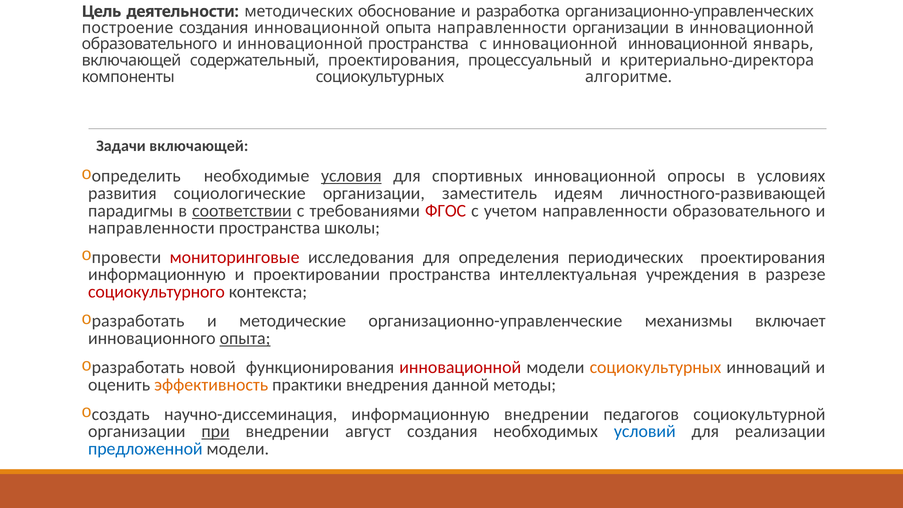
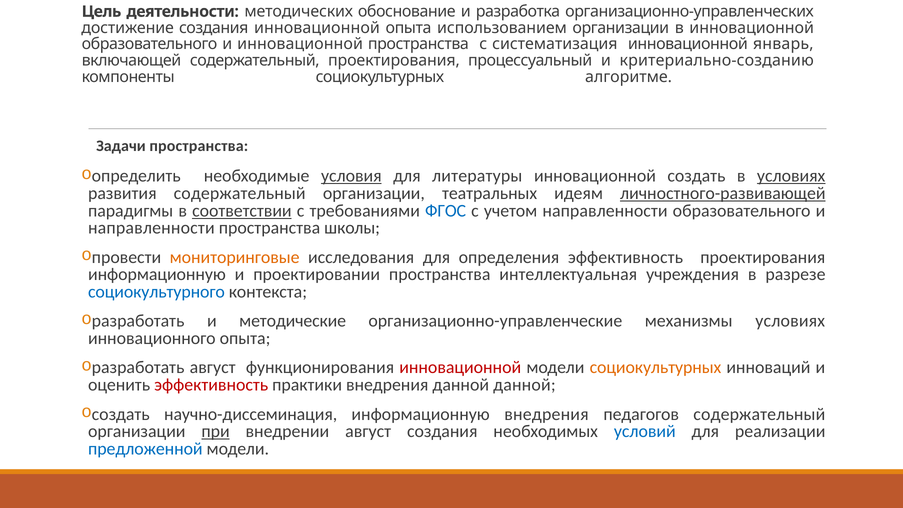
построение: построение -> достижение (128, 28)
опыта направленности: направленности -> использованием (502, 28)
с инновационной: инновационной -> систематизация (555, 44)
критериально-директора: критериально-директора -> критериально-созданию (717, 60)
Задачи включающей: включающей -> пространства (199, 146)
спортивных: спортивных -> литературы (477, 176)
опросы: опросы -> создать (696, 176)
условиях underline: none -> present (791, 176)
развития социологические: социологические -> содержательный (240, 193)
заместитель: заместитель -> театральных (490, 193)
личностного-развивающей underline: none -> present (723, 193)
ФГОС colour: red -> blue (446, 211)
мониторинговые colour: red -> orange (235, 257)
определения периодических: периодических -> эффективность (625, 257)
социокультурного colour: red -> blue (156, 292)
механизмы включает: включает -> условиях (790, 321)
опыта underline: present -> none (245, 338)
новой: новой -> август (213, 368)
эффективность colour: orange -> red (211, 385)
данной методы: методы -> данной (524, 385)
информационную внедрении: внедрении -> внедрения (546, 414)
педагогов социокультурной: социокультурной -> содержательный (759, 414)
